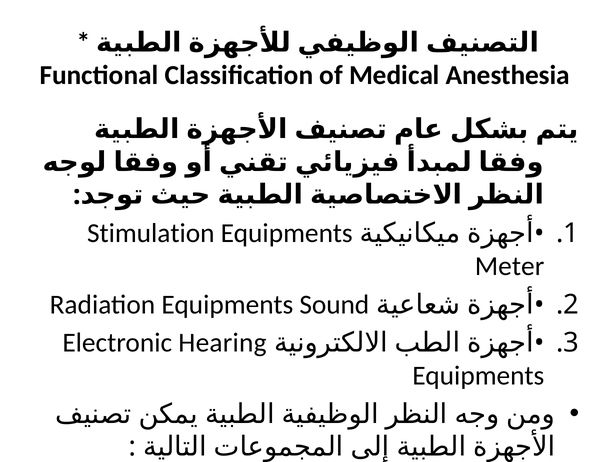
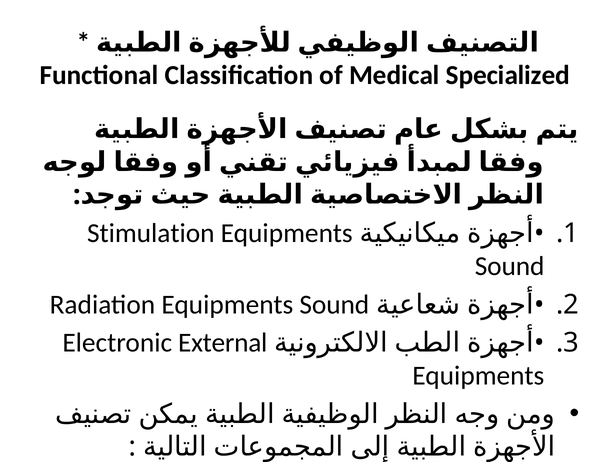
Anesthesia: Anesthesia -> Specialized (508, 75)
Meter: Meter -> Sound (510, 266)
Hearing: Hearing -> External (223, 343)
